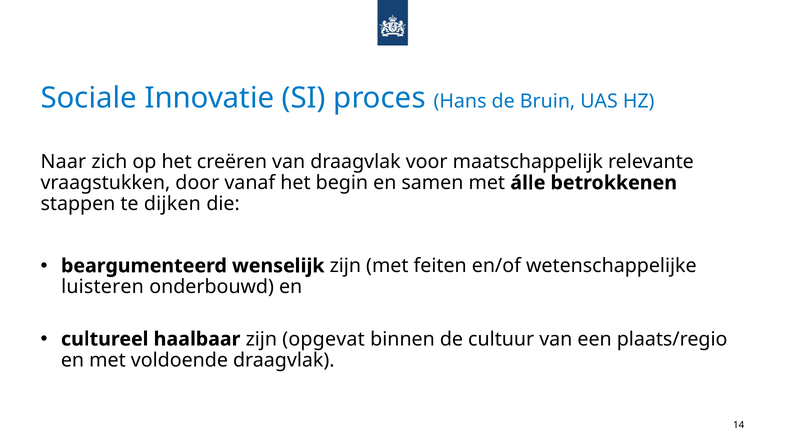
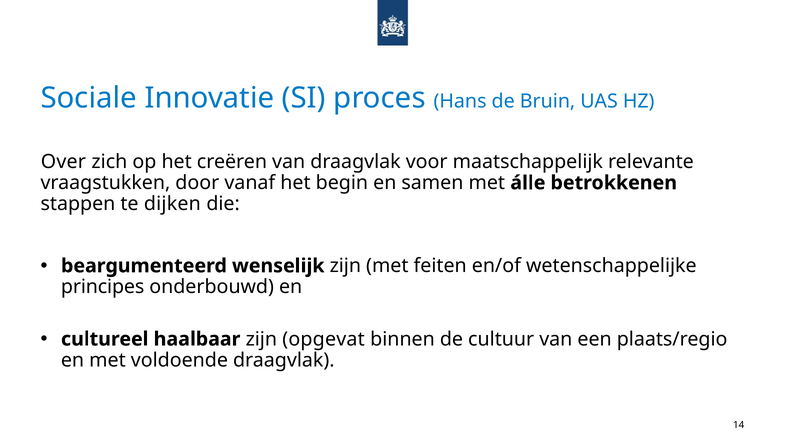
Naar: Naar -> Over (63, 162)
luisteren: luisteren -> principes (103, 287)
